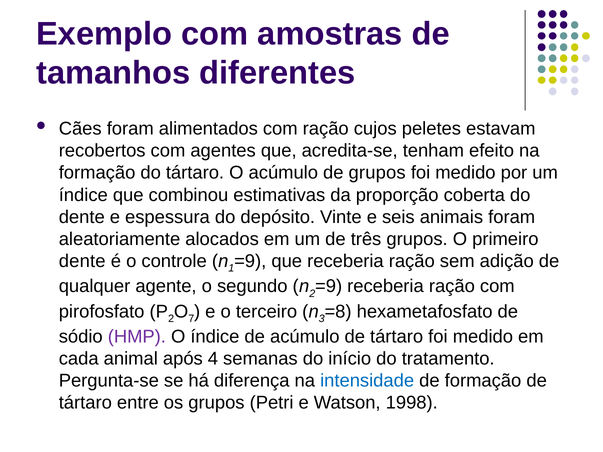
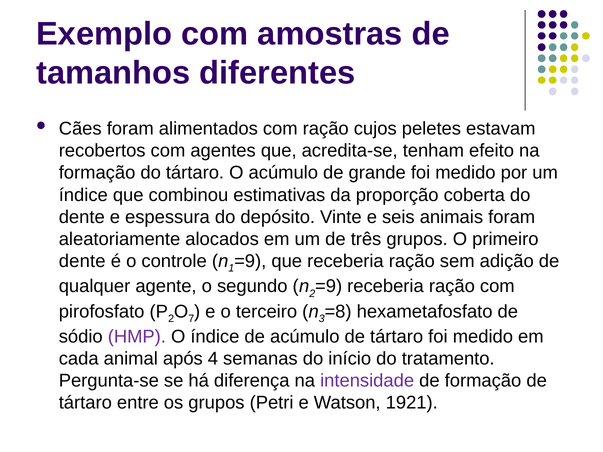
de grupos: grupos -> grande (377, 173)
intensidade colour: blue -> purple (367, 381)
1998: 1998 -> 1921 (412, 403)
